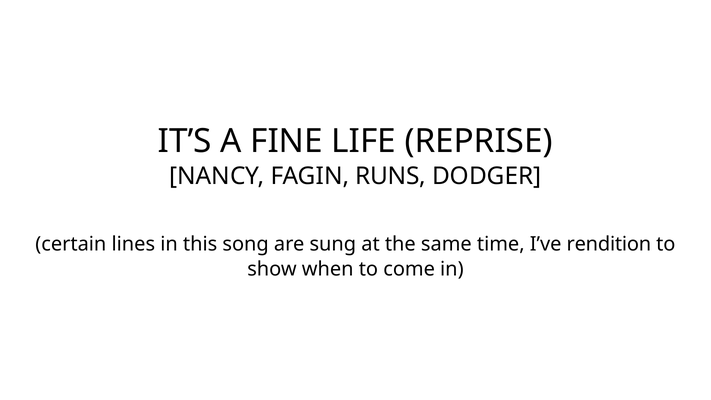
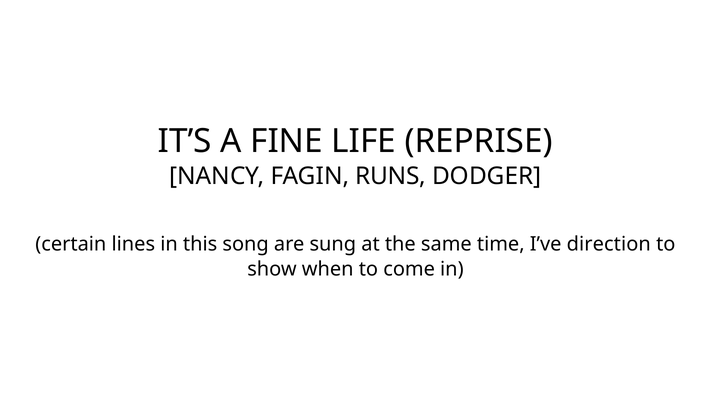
rendition: rendition -> direction (609, 244)
